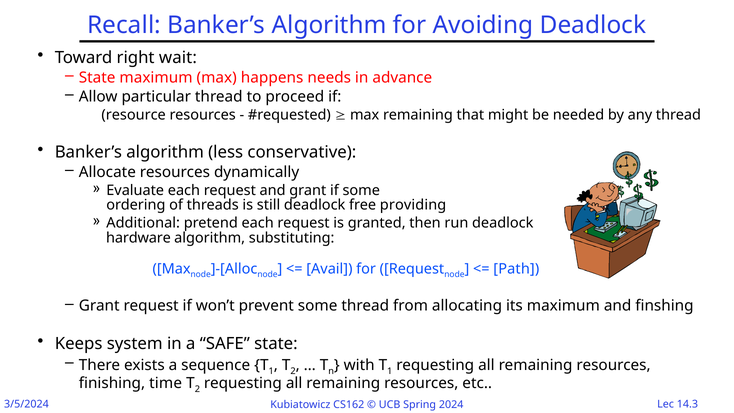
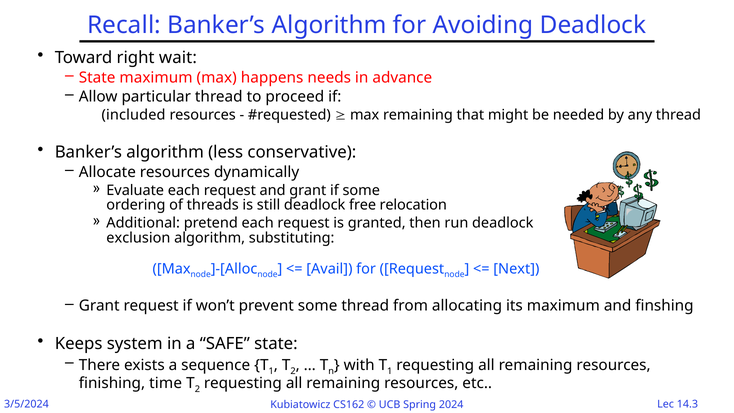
resource: resource -> included (134, 115)
providing: providing -> relocation (413, 205)
hardware: hardware -> exclusion (138, 238)
Path: Path -> Next (516, 269)
